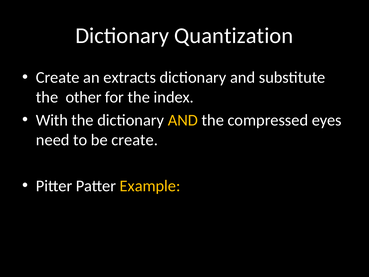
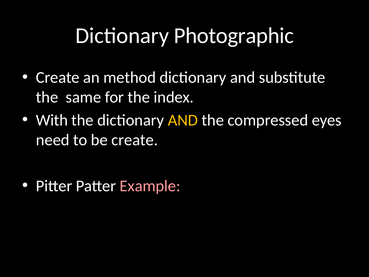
Quantization: Quantization -> Photographic (234, 36)
extracts: extracts -> method (130, 77)
other: other -> same (83, 97)
Example colour: yellow -> pink (150, 186)
